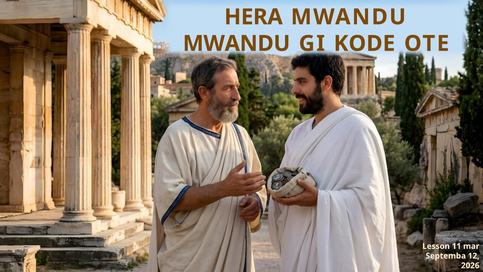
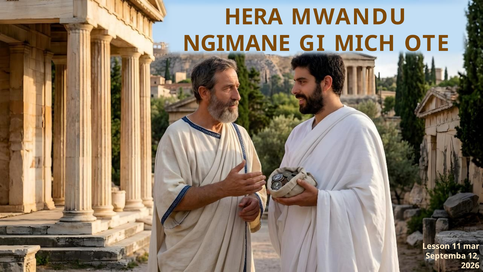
MWANDU: MWANDU -> NGIMANE (237, 44)
KODE: KODE -> MICH (364, 44)
